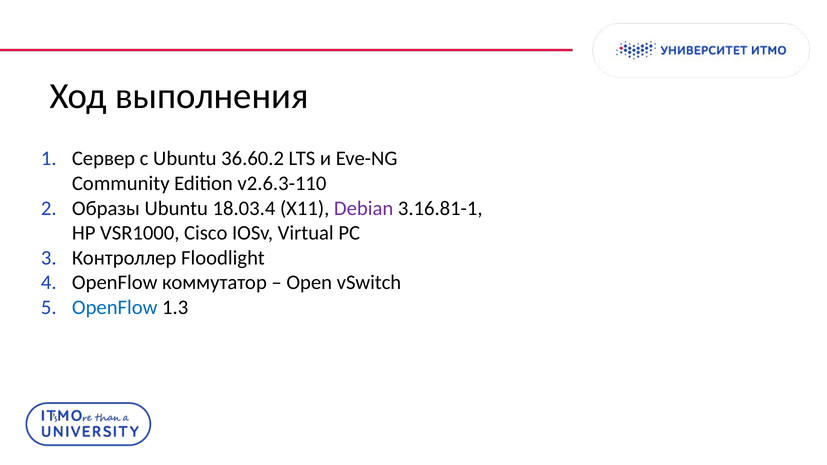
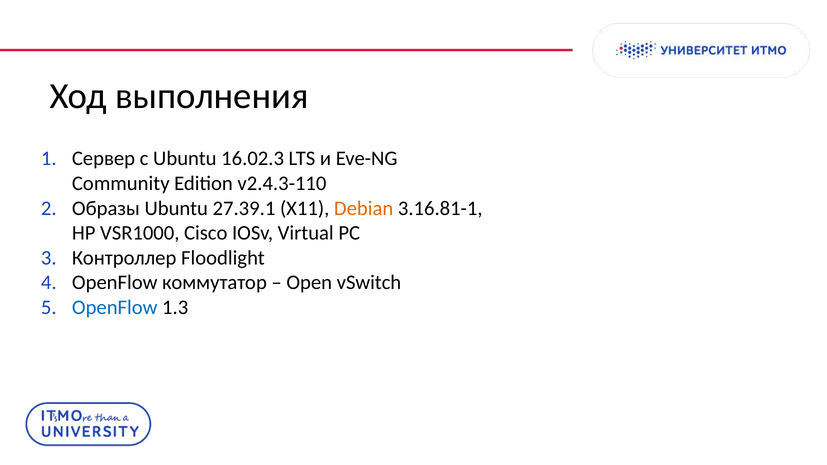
36.60.2: 36.60.2 -> 16.02.3 (253, 159)
v2.6.3-110: v2.6.3-110 -> v2.4.3-110 (282, 183)
18.03.4: 18.03.4 -> 27.39.1 (244, 208)
Debian colour: purple -> orange (364, 208)
